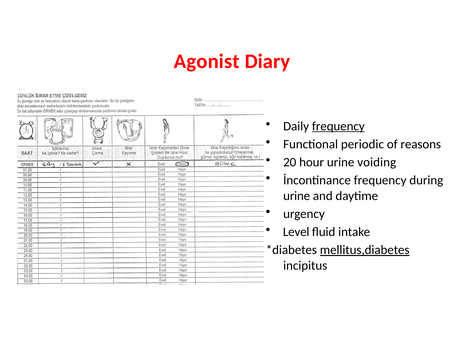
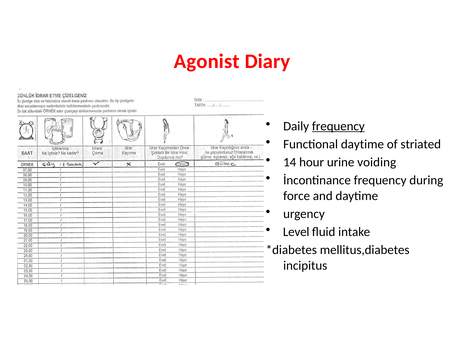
Functional periodic: periodic -> daytime (362, 144)
reasons: reasons -> striated (421, 144)
20: 20 -> 14 (290, 162)
urine: urine -> force (297, 196)
mellitus,diabetes underline: present -> none (365, 250)
